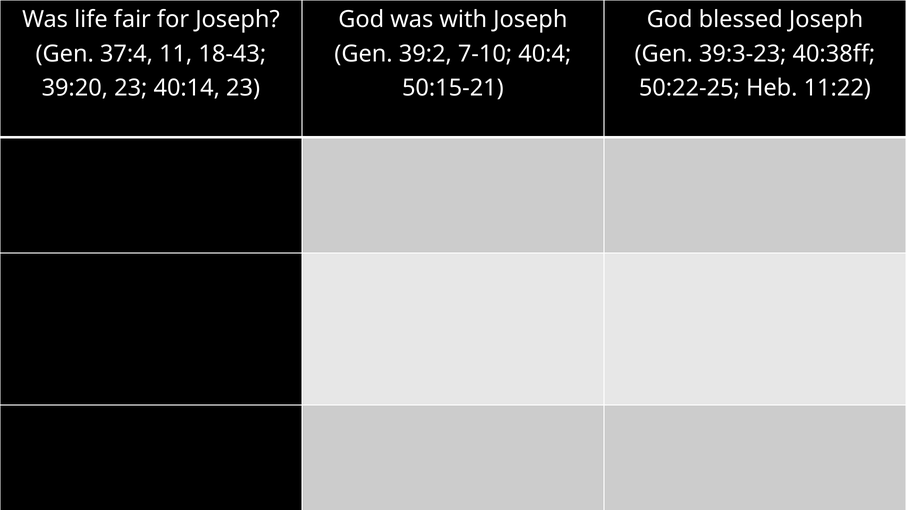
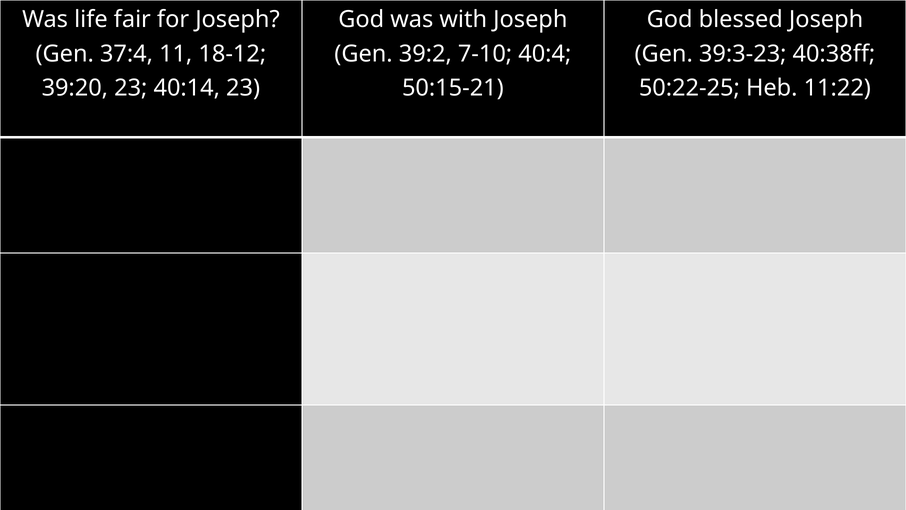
18-43: 18-43 -> 18-12 (232, 54)
